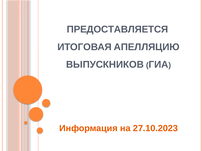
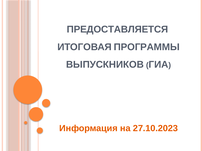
АПЕЛЛЯЦИЮ: АПЕЛЛЯЦИЮ -> ПРОГРАММЫ (147, 47)
